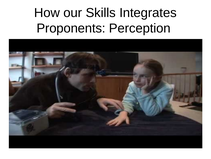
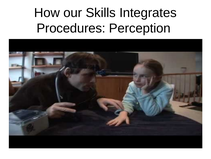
Proponents: Proponents -> Procedures (71, 28)
